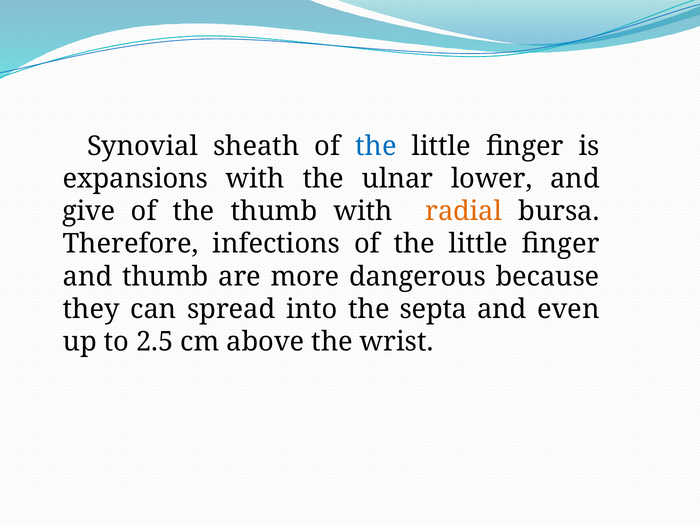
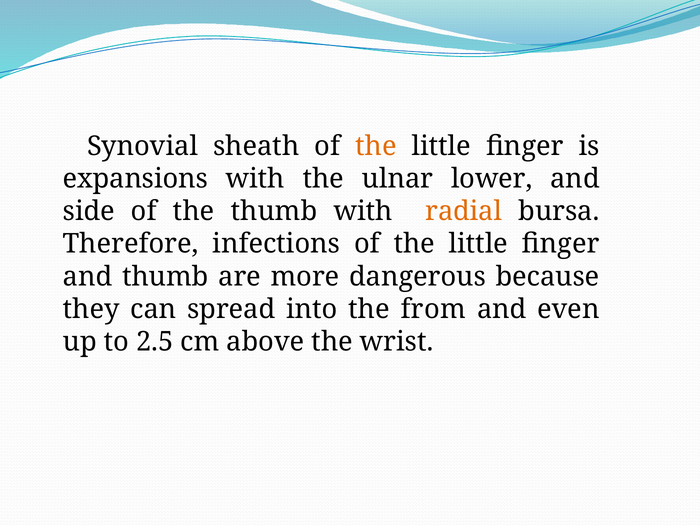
the colour: blue -> orange (376, 146)
give: give -> side (89, 211)
septa: septa -> from (433, 309)
